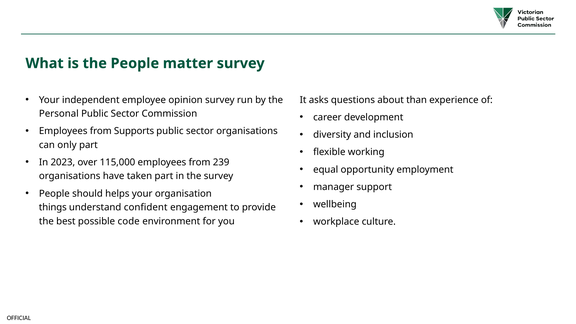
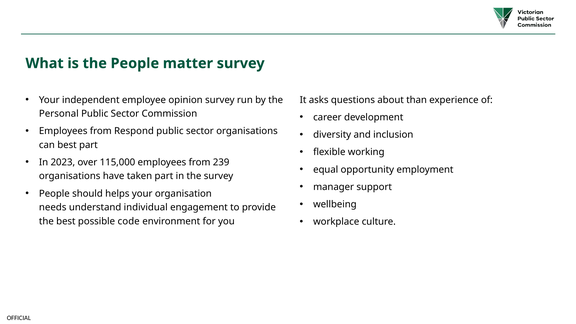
Supports: Supports -> Respond (134, 131)
can only: only -> best (67, 145)
things: things -> needs (53, 207)
confident: confident -> individual (146, 207)
